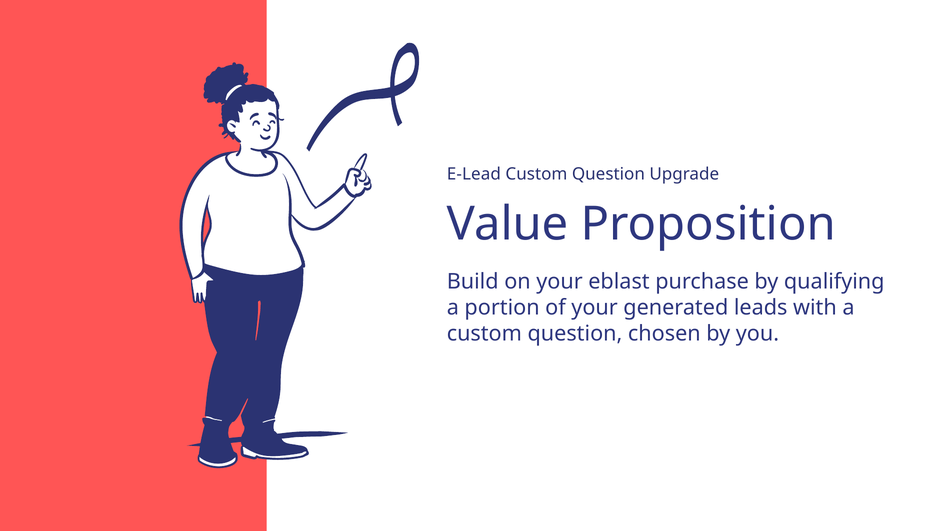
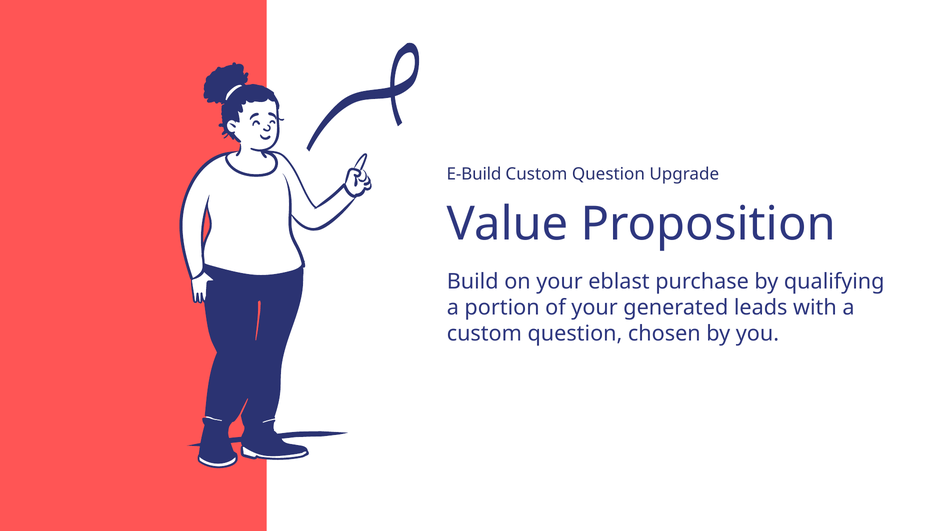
E-Lead: E-Lead -> E-Build (474, 174)
